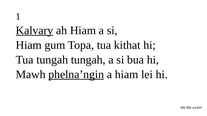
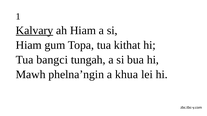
Tua tungah: tungah -> bangci (52, 60)
phelna’ngin underline: present -> none (76, 75)
a hiam: hiam -> khua (127, 75)
